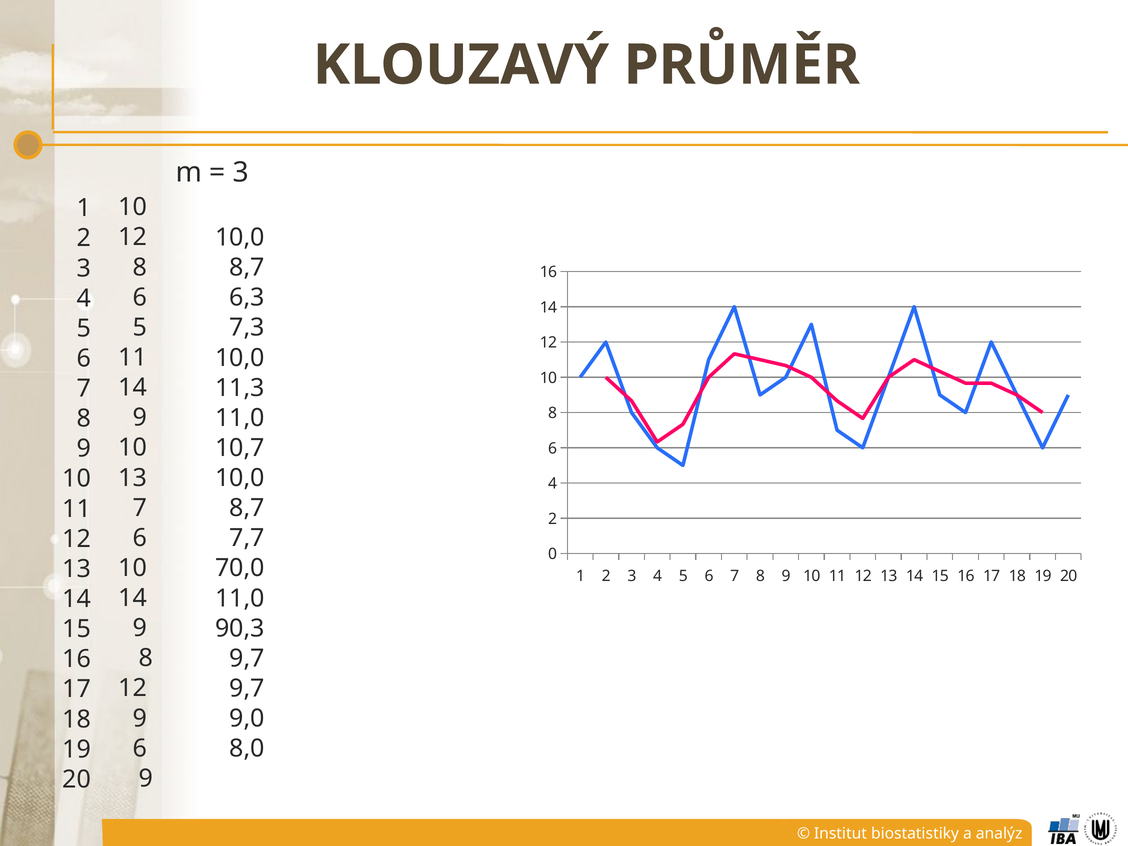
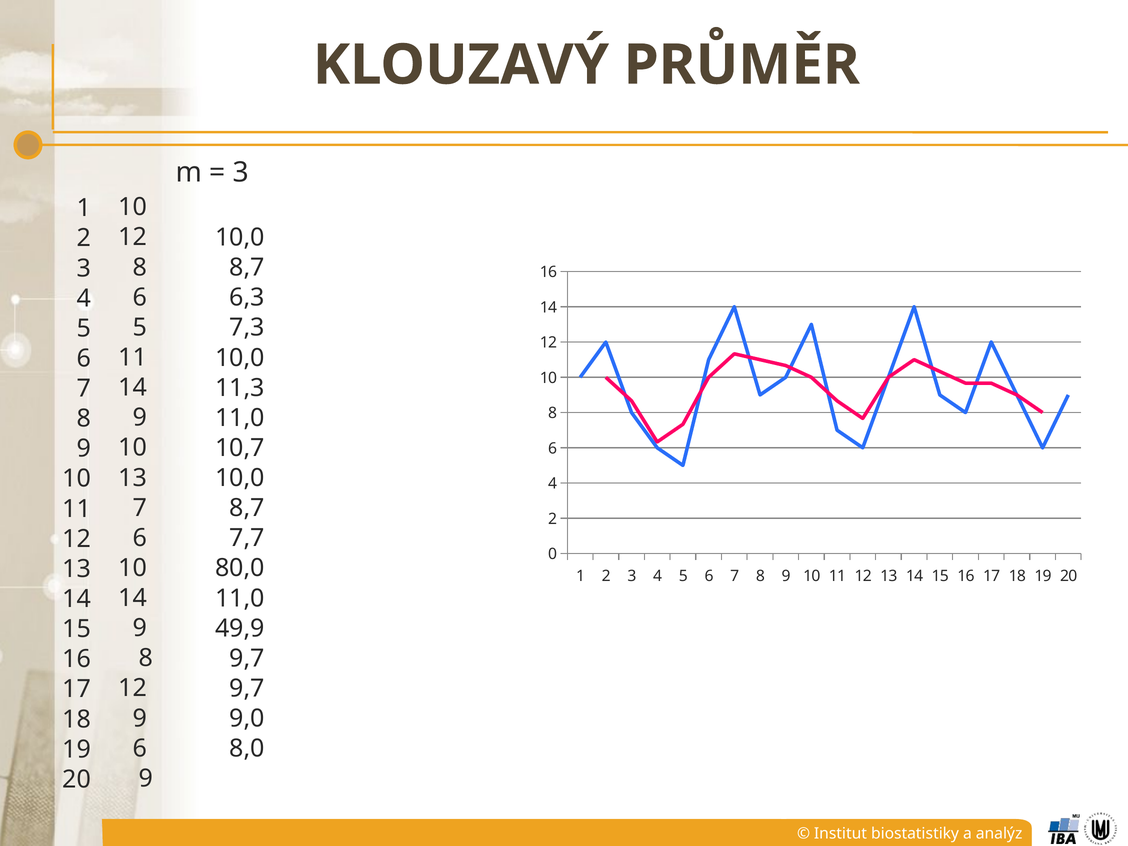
70,0: 70,0 -> 80,0 (240, 568)
90,3: 90,3 -> 49,9 (240, 628)
